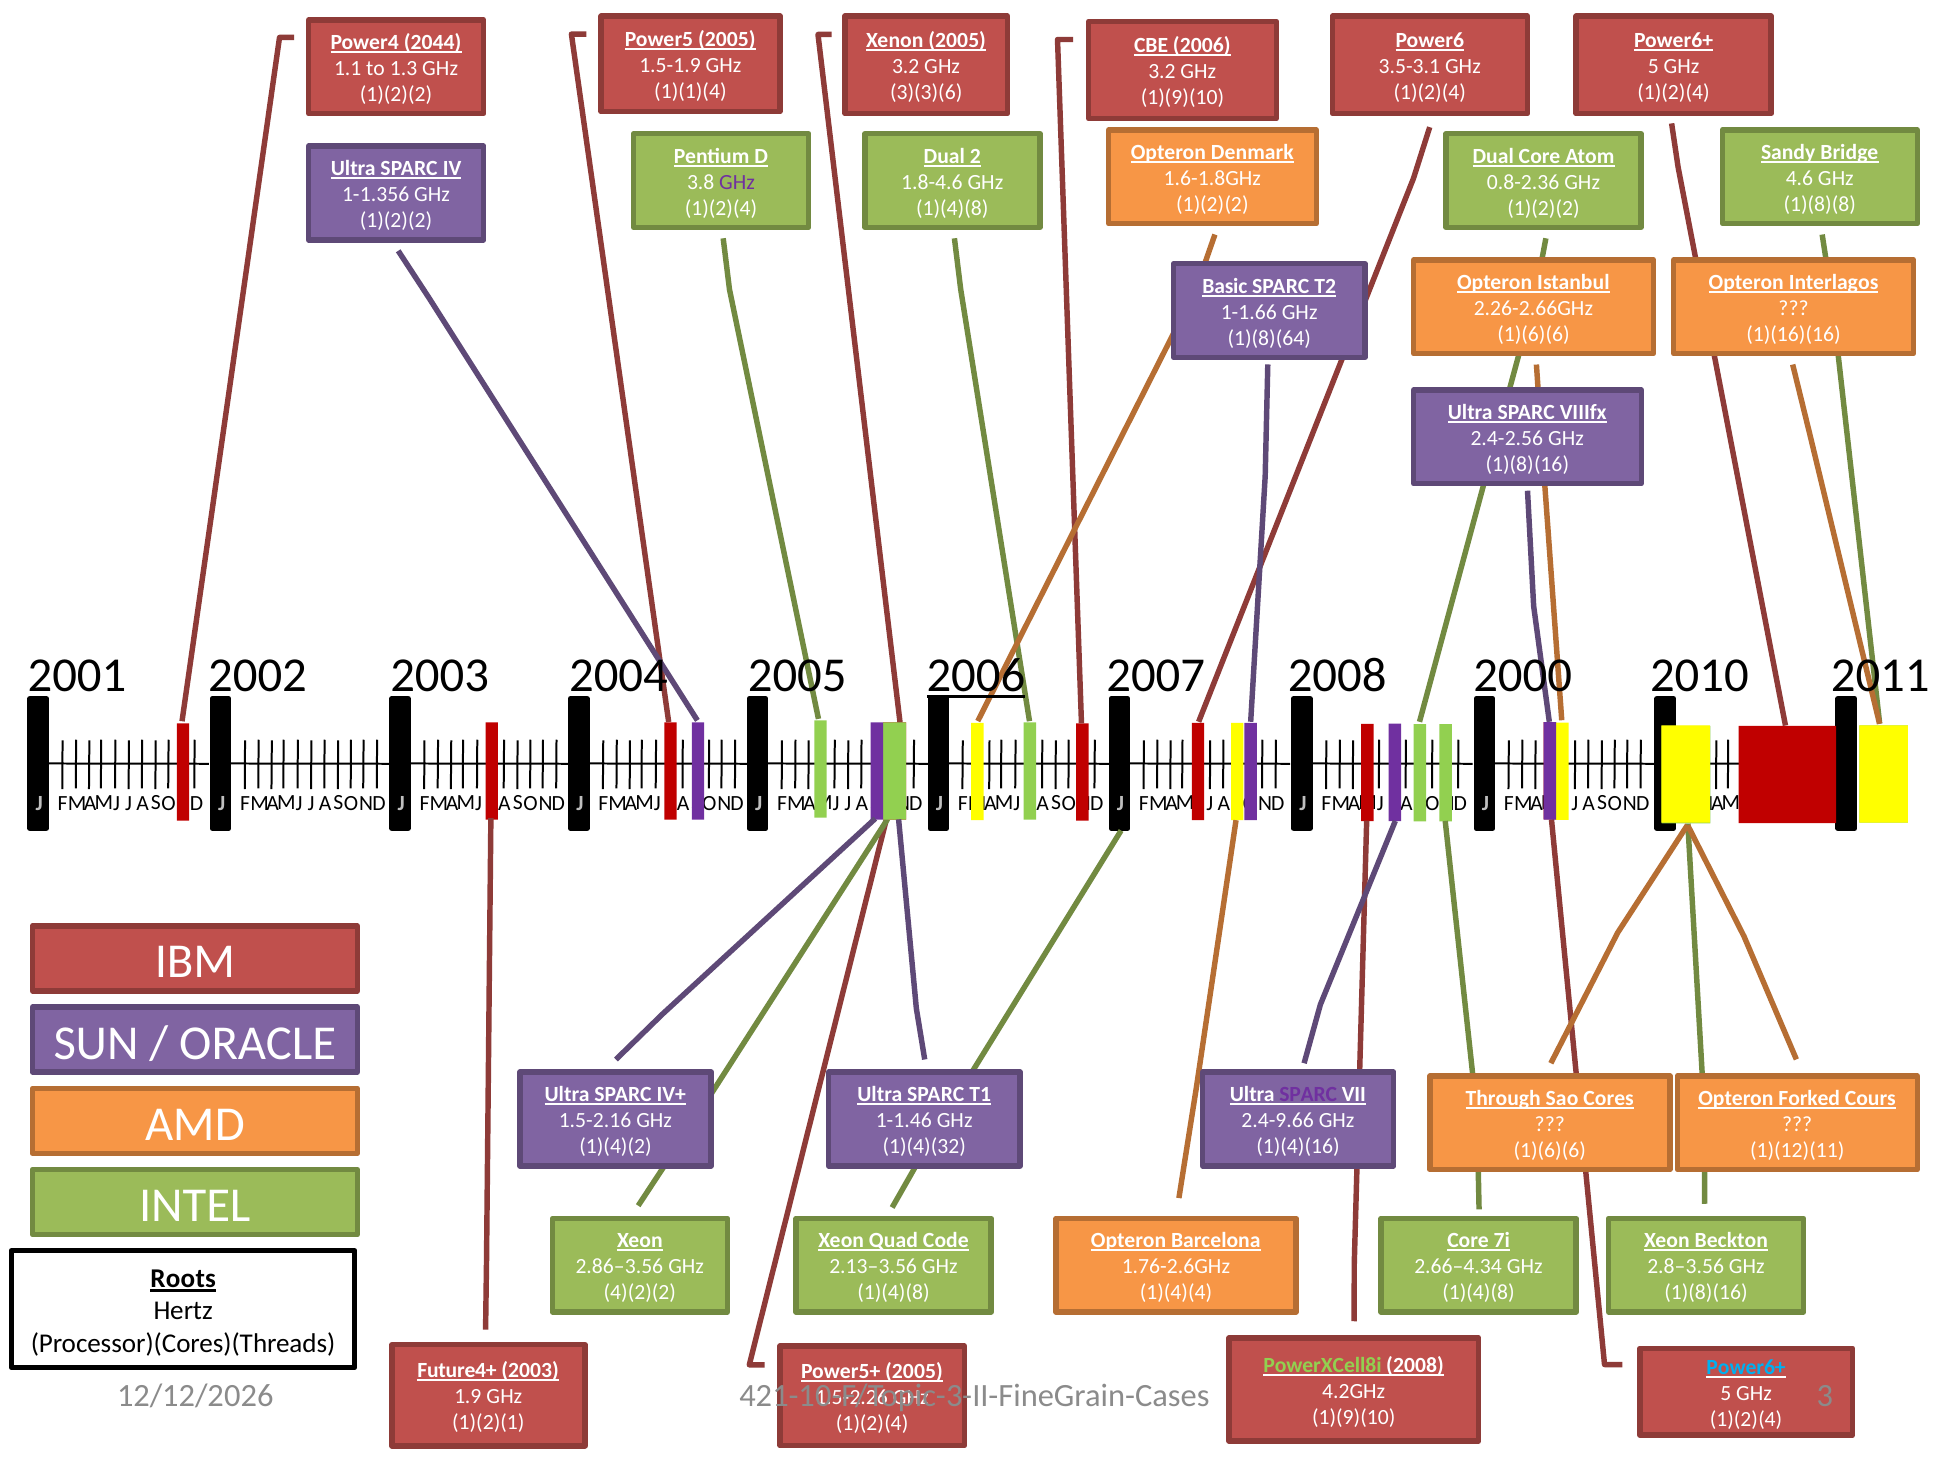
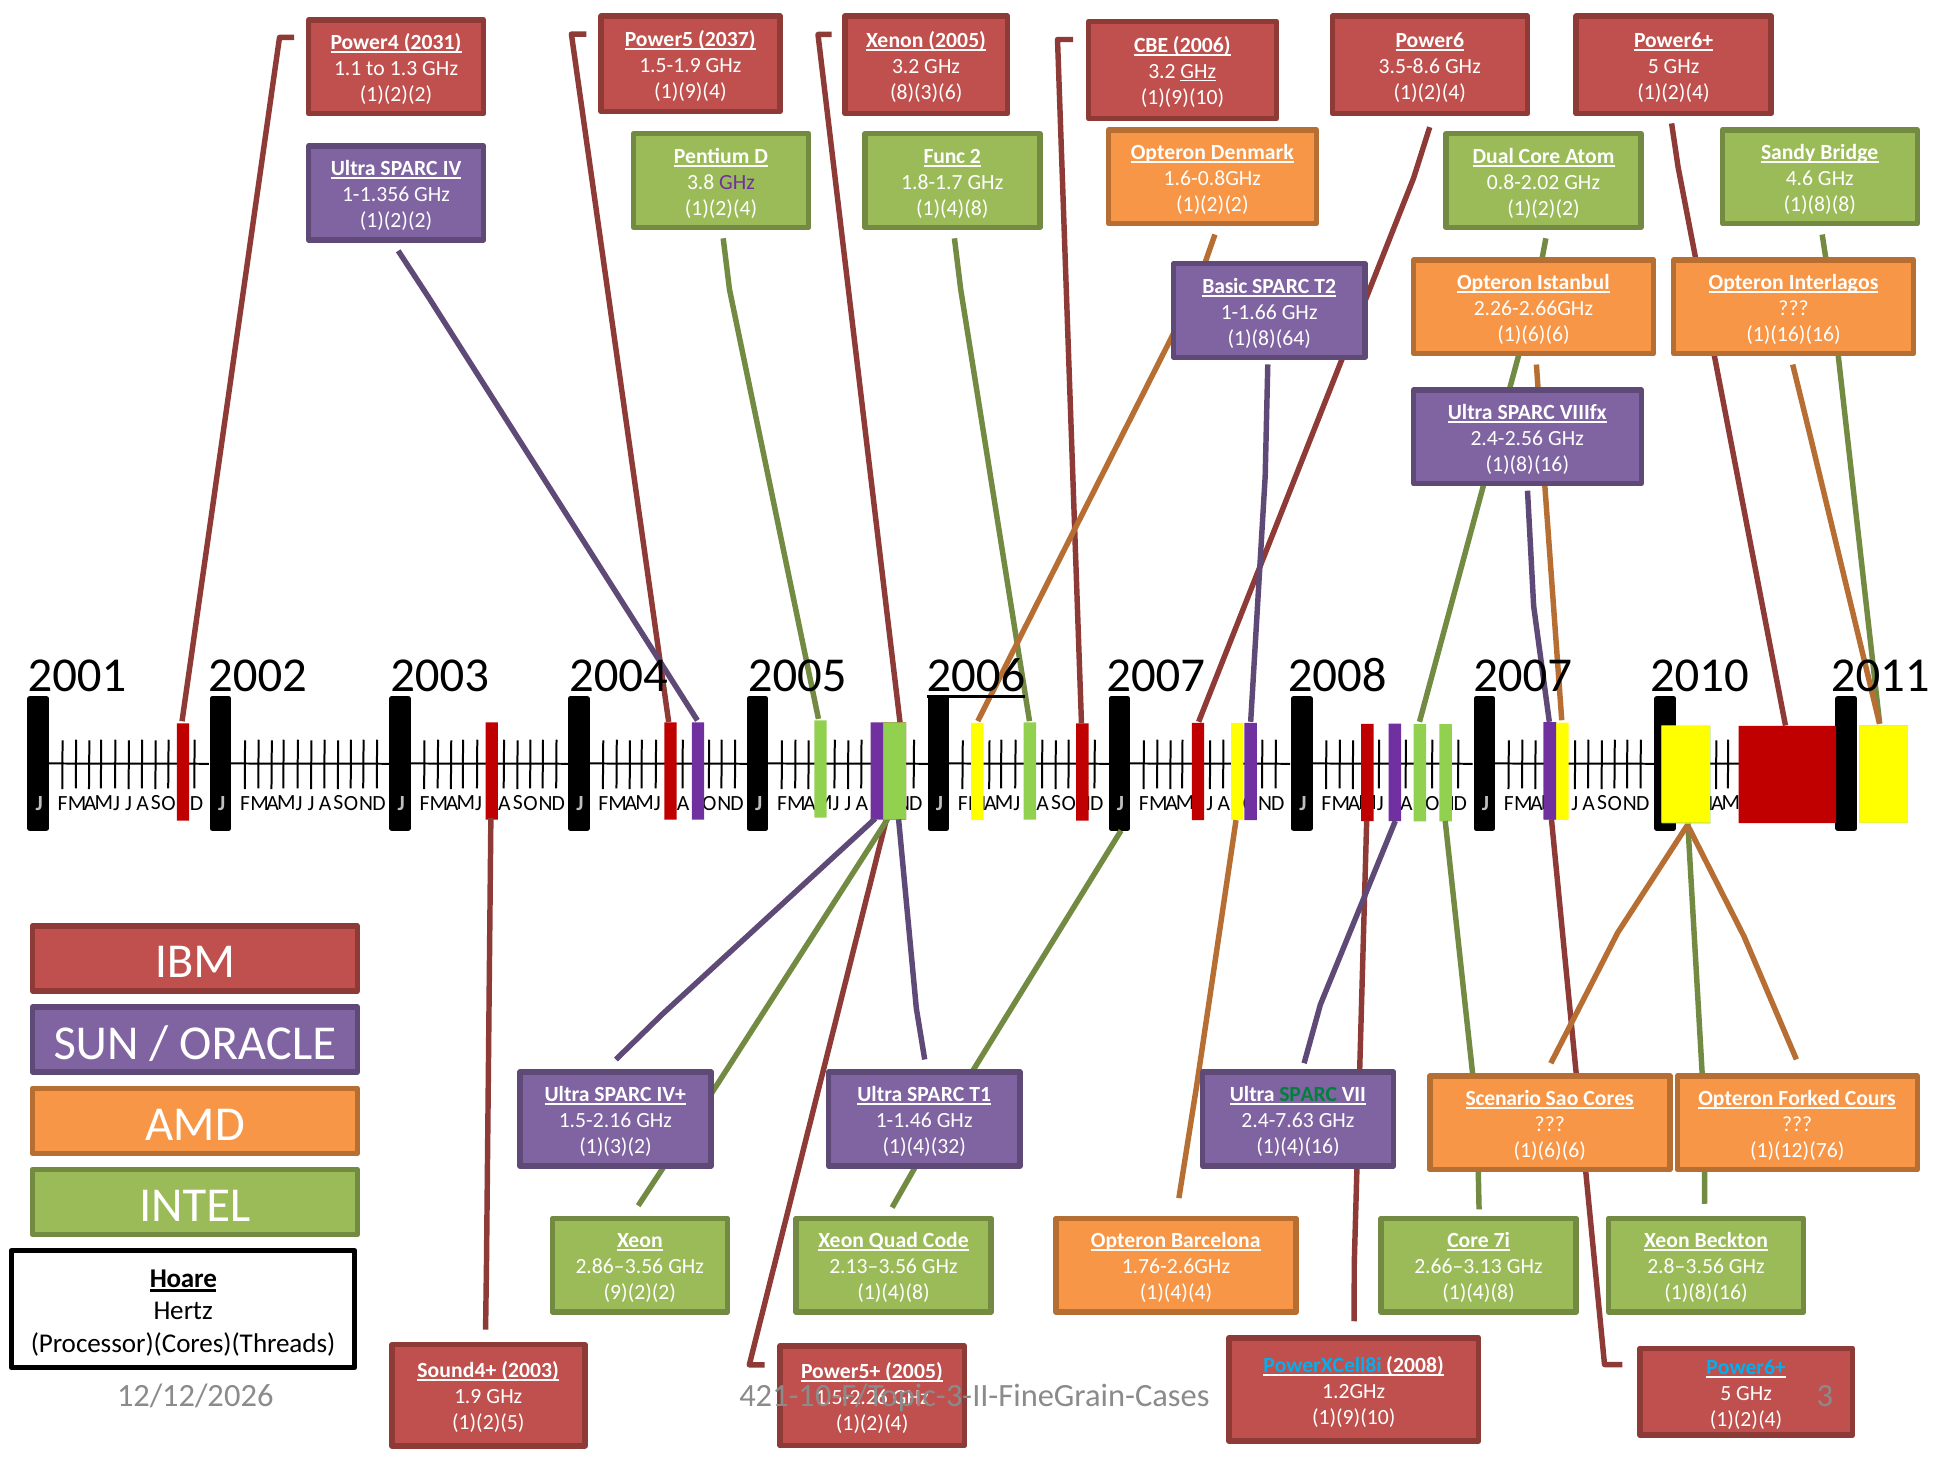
Power5 2005: 2005 -> 2037 (727, 40)
2044: 2044 -> 2031 (433, 42)
3.5-3.1: 3.5-3.1 -> 3.5-8.6 (1409, 66)
GHz underline: none -> present (1198, 72)
1)(1)(4: 1)(1)(4 -> 1)(9)(4 (690, 91)
3)(3)(6: 3)(3)(6 -> 8)(3)(6 (926, 92)
Dual: Dual -> Func (944, 156)
1.6-1.8GHz: 1.6-1.8GHz -> 1.6-0.8GHz (1212, 178)
1.8-4.6: 1.8-4.6 -> 1.8-1.7 (932, 182)
0.8-2.36: 0.8-2.36 -> 0.8-2.02 (1523, 182)
2008 2000: 2000 -> 2007 (1523, 676)
SPARC colour: purple -> green (1308, 1095)
Through: Through -> Scenario (1503, 1099)
2.4-9.66: 2.4-9.66 -> 2.4-7.63 (1278, 1121)
1)(4)(2: 1)(4)(2 -> 1)(3)(2 (615, 1147)
1)(12)(11: 1)(12)(11 -> 1)(12)(76 (1797, 1151)
2.66–4.34: 2.66–4.34 -> 2.66–3.13 (1458, 1267)
Roots: Roots -> Hoare (183, 1279)
4)(2)(2: 4)(2)(2 -> 9)(2)(2 (640, 1293)
PowerXCell8i colour: light green -> light blue (1322, 1365)
Future4+: Future4+ -> Sound4+ (457, 1371)
4.2GHz: 4.2GHz -> 1.2GHz (1354, 1391)
1)(2)(1: 1)(2)(1 -> 1)(2)(5 (488, 1423)
